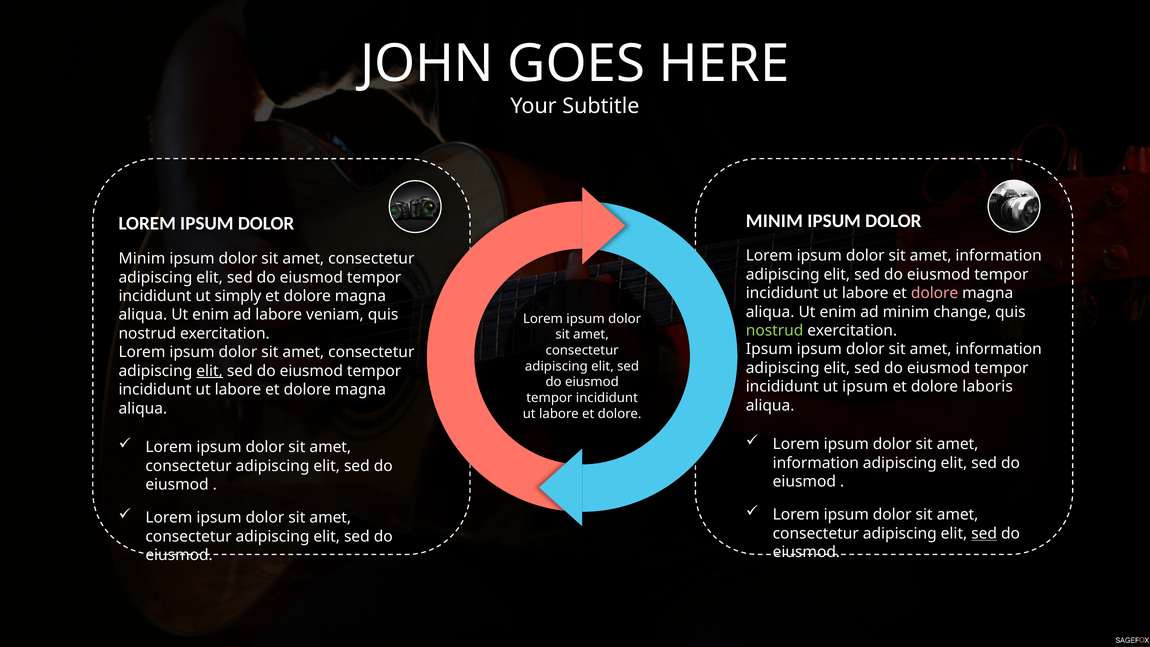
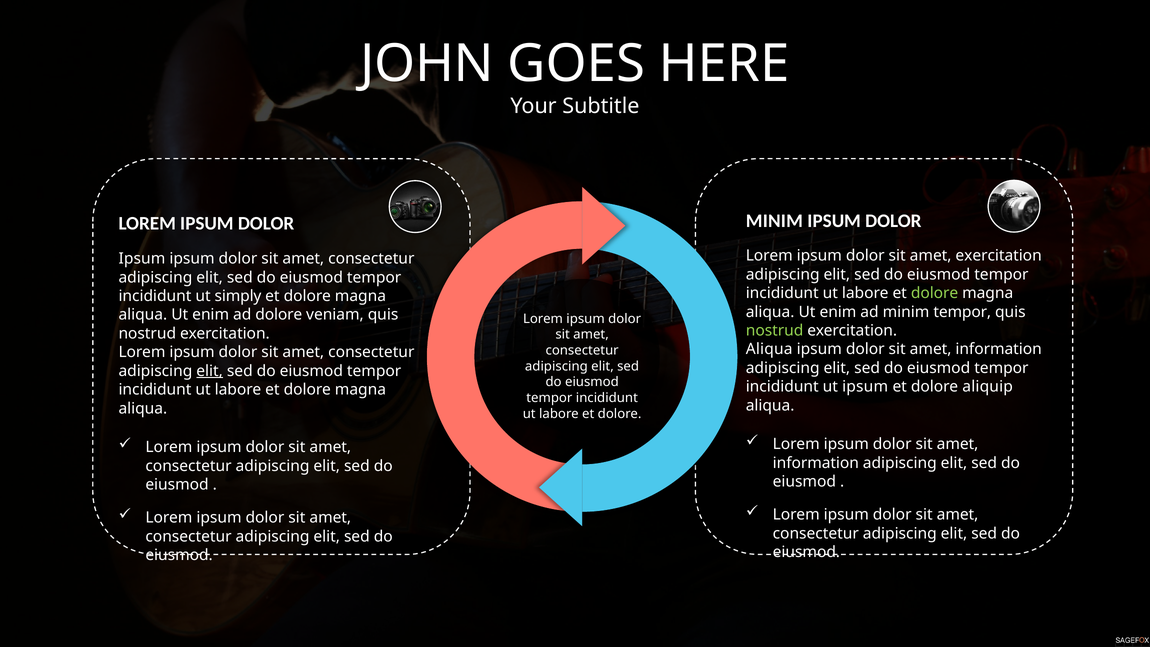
information: information -> exercitation (999, 256)
Minim: Minim -> Ipsum (142, 259)
dolore colour: pink -> light green (935, 293)
minim change: change -> tempor (962, 312)
ad labore: labore -> dolore (279, 315)
Ipsum: Ipsum -> Aliqua (769, 349)
laboris: laboris -> aliquip (988, 387)
sed underline: present -> none (984, 533)
